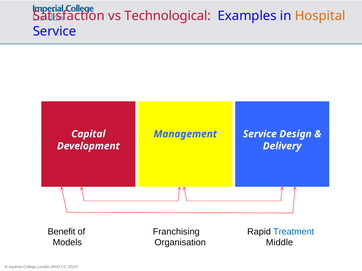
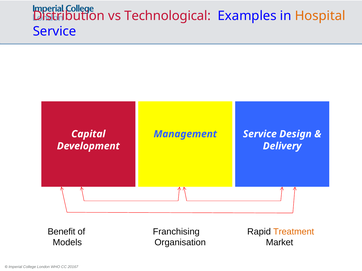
Satisfaction: Satisfaction -> Distribution (69, 16)
Treatment colour: blue -> orange (294, 232)
Middle: Middle -> Market (280, 243)
